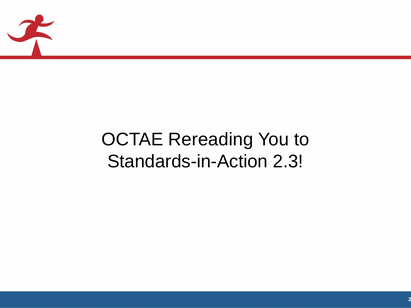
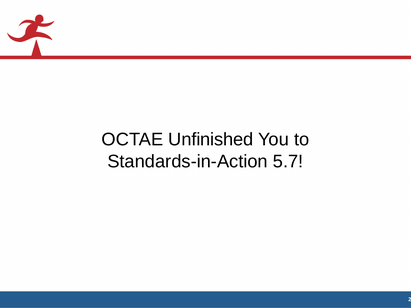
Rereading: Rereading -> Unfinished (211, 140)
2.3: 2.3 -> 5.7 (288, 162)
